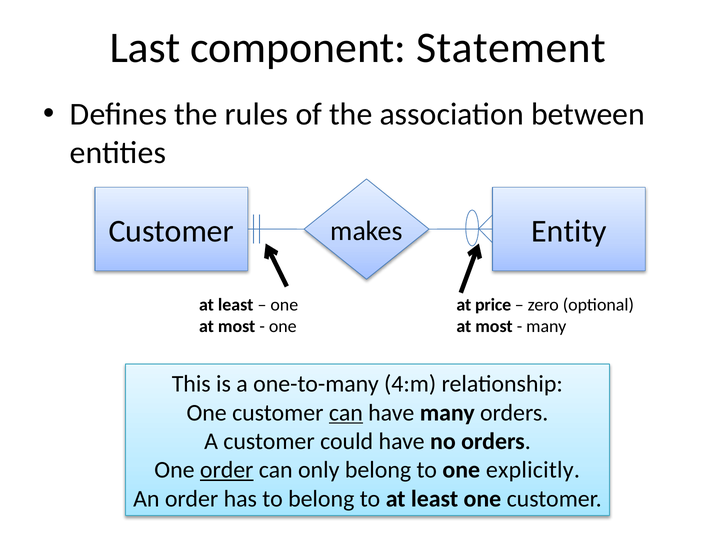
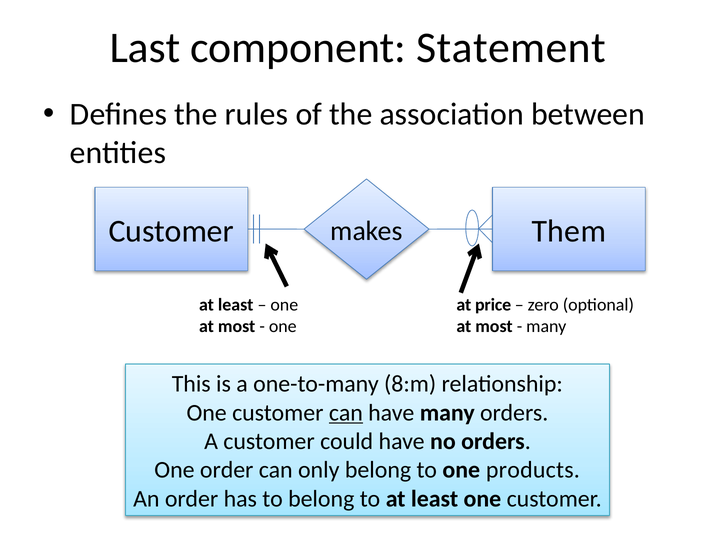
Entity: Entity -> Them (569, 232)
4:m: 4:m -> 8:m (410, 385)
order underline: present -> none (227, 471)
explicitly: explicitly -> products (533, 471)
